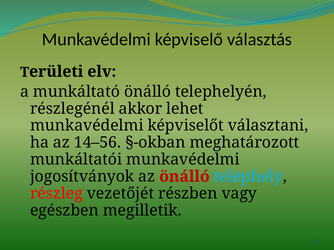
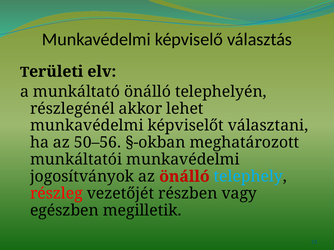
14–56: 14–56 -> 50–56 (97, 143)
